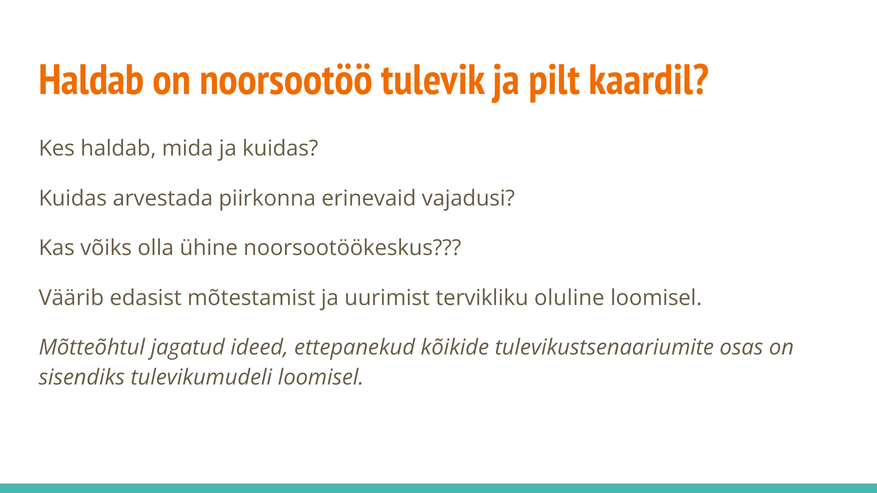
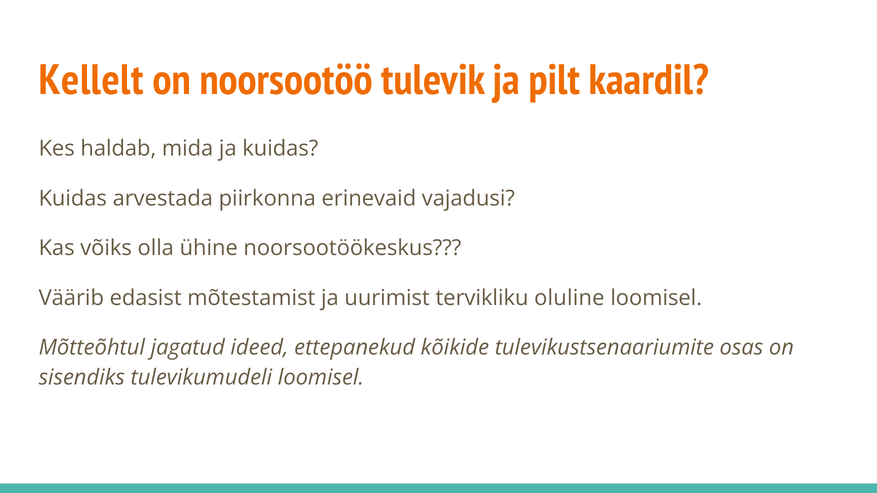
Haldab: Haldab -> Kellelt (91, 80)
